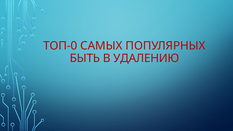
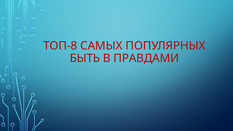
ТОП-0: ТОП-0 -> ТОП-8 (60, 46)
УДАЛЕНИЮ: УДАЛЕНИЮ -> ПРАВДАМИ (146, 58)
